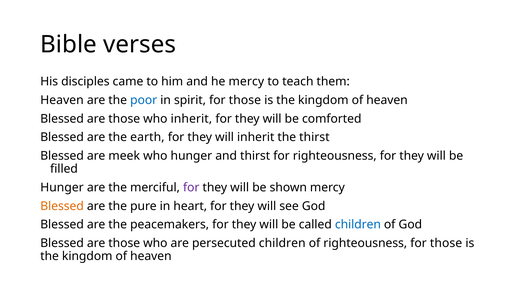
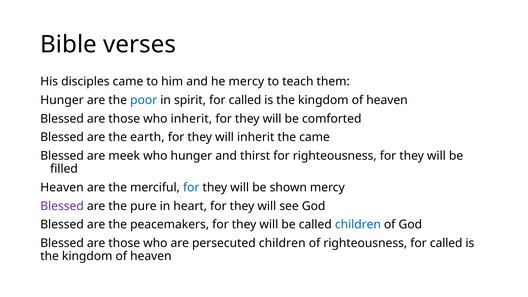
Heaven: Heaven -> Hunger (62, 100)
spirit for those: those -> called (245, 100)
the thirst: thirst -> came (314, 137)
Hunger: Hunger -> Heaven (62, 187)
for colour: purple -> blue (191, 187)
Blessed colour: orange -> purple (62, 206)
righteousness for those: those -> called (446, 243)
